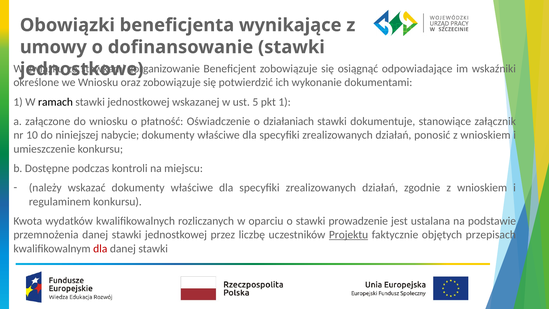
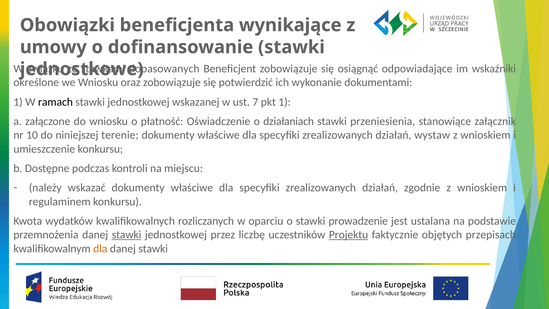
zorganizowanie: zorganizowanie -> dopasowanych (164, 69)
5: 5 -> 7 (255, 102)
dokumentuje: dokumentuje -> przeniesienia (383, 121)
nabycie: nabycie -> terenie (120, 135)
ponosić: ponosić -> wystaw (432, 135)
stawki underline: none -> present (127, 235)
dla colour: red -> orange (100, 248)
